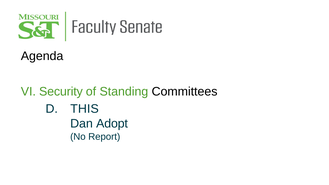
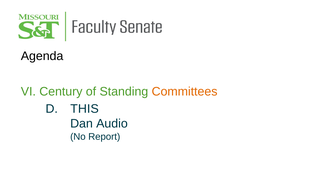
Security: Security -> Century (61, 92)
Committees colour: black -> orange (185, 92)
Adopt: Adopt -> Audio (112, 124)
